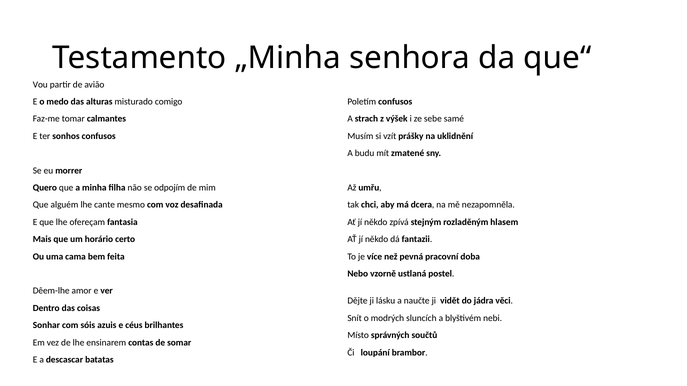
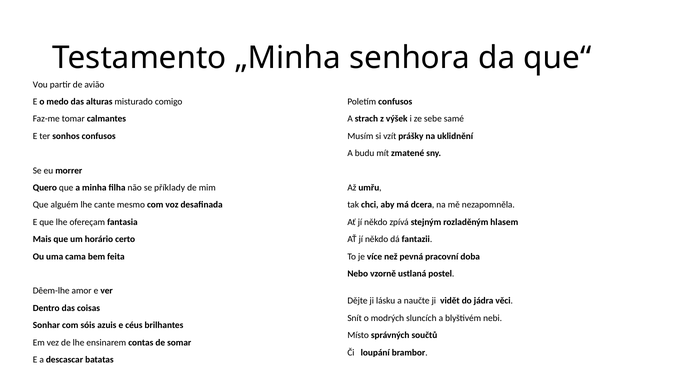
odpojím: odpojím -> příklady (170, 188)
